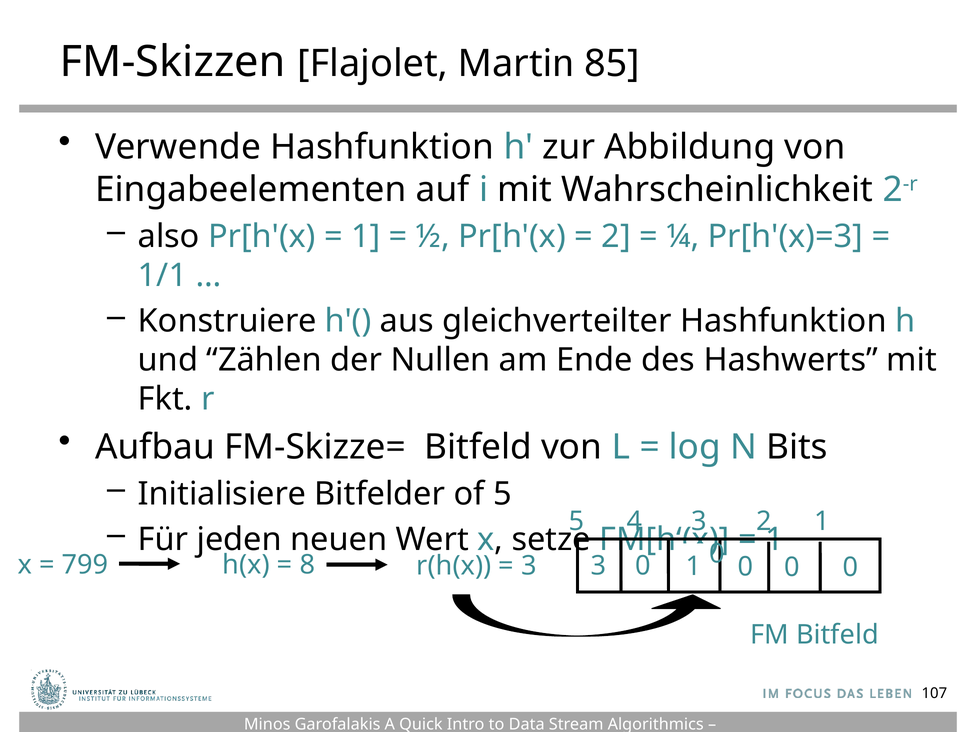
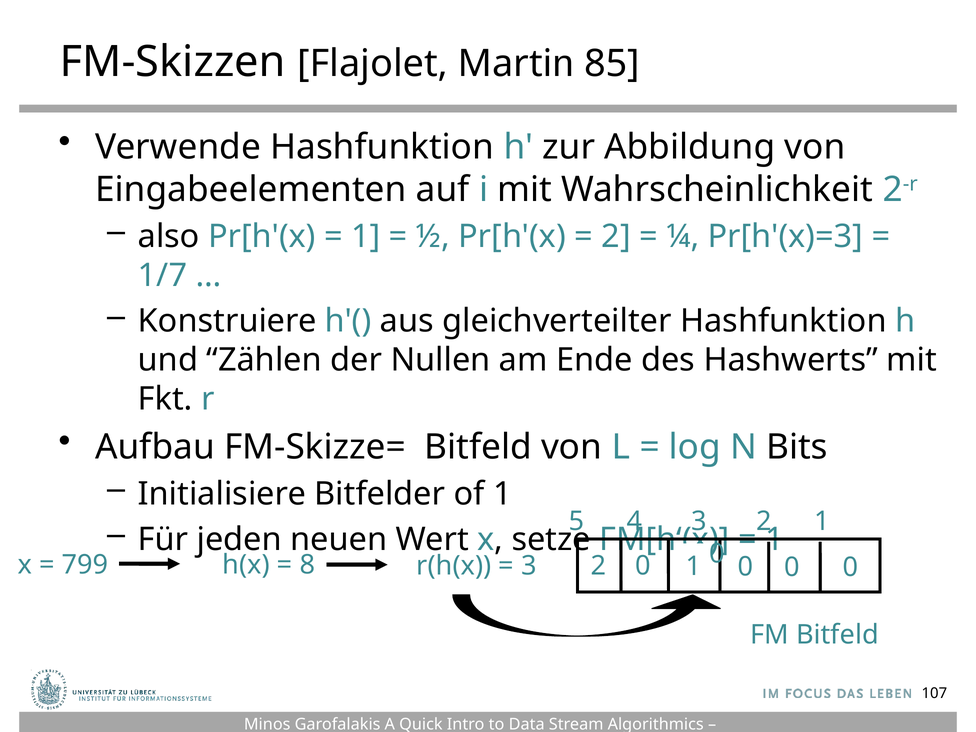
1/1: 1/1 -> 1/7 (162, 276)
of 5: 5 -> 1 (502, 494)
8 3: 3 -> 2 (598, 566)
